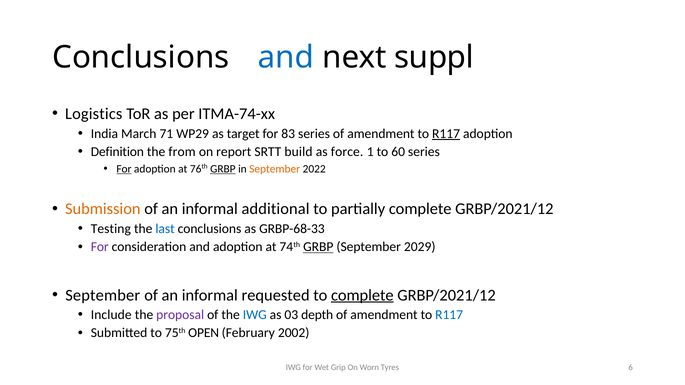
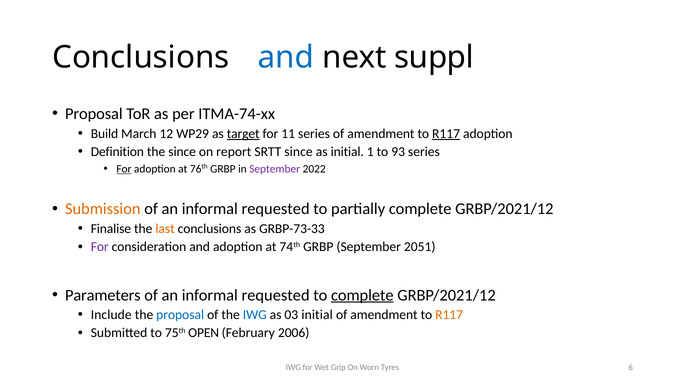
Logistics: Logistics -> Proposal (94, 114)
India: India -> Build (104, 134)
71: 71 -> 12 (166, 134)
target underline: none -> present (243, 134)
83: 83 -> 11 (288, 134)
the from: from -> since (182, 152)
SRTT build: build -> since (299, 152)
as force: force -> initial (347, 152)
60: 60 -> 93 (398, 152)
GRBP underline: present -> none (223, 169)
September colour: orange -> purple (275, 169)
additional: additional -> requested (276, 209)
Testing: Testing -> Finalise (111, 229)
last colour: blue -> orange (165, 229)
GRBP-68-33: GRBP-68-33 -> GRBP-73-33 (292, 229)
GRBP underline: present -> none (318, 247)
2029: 2029 -> 2051 (420, 247)
September: September -> Parameters (103, 295)
proposal colour: purple -> blue (180, 315)
03 depth: depth -> initial (317, 315)
R117 colour: blue -> orange (449, 315)
2002: 2002 -> 2006 (294, 333)
